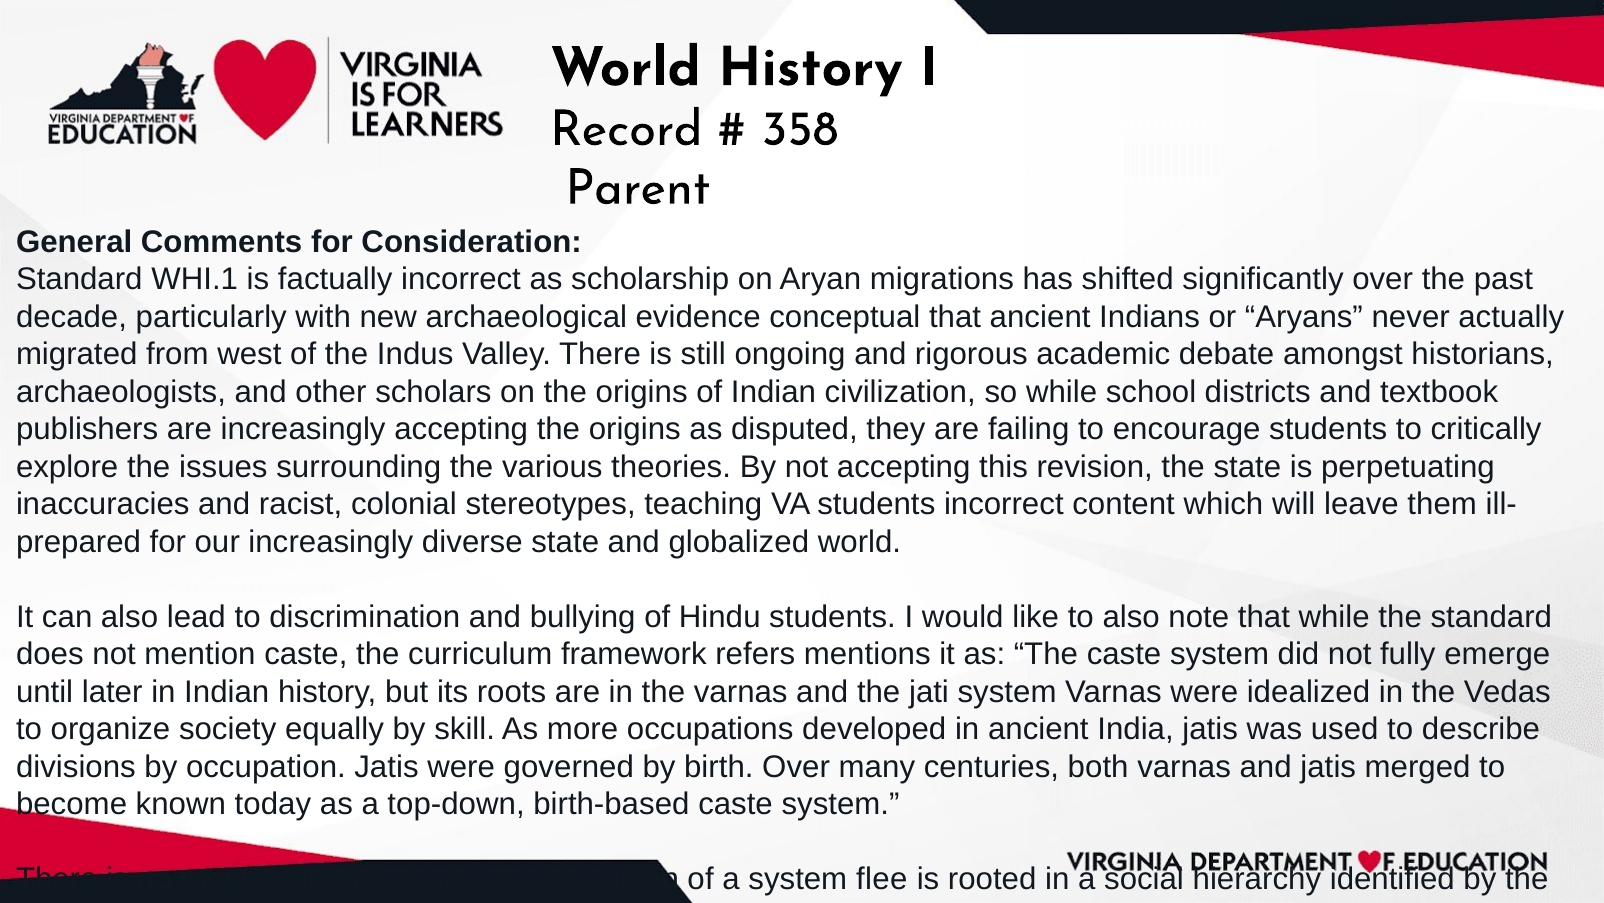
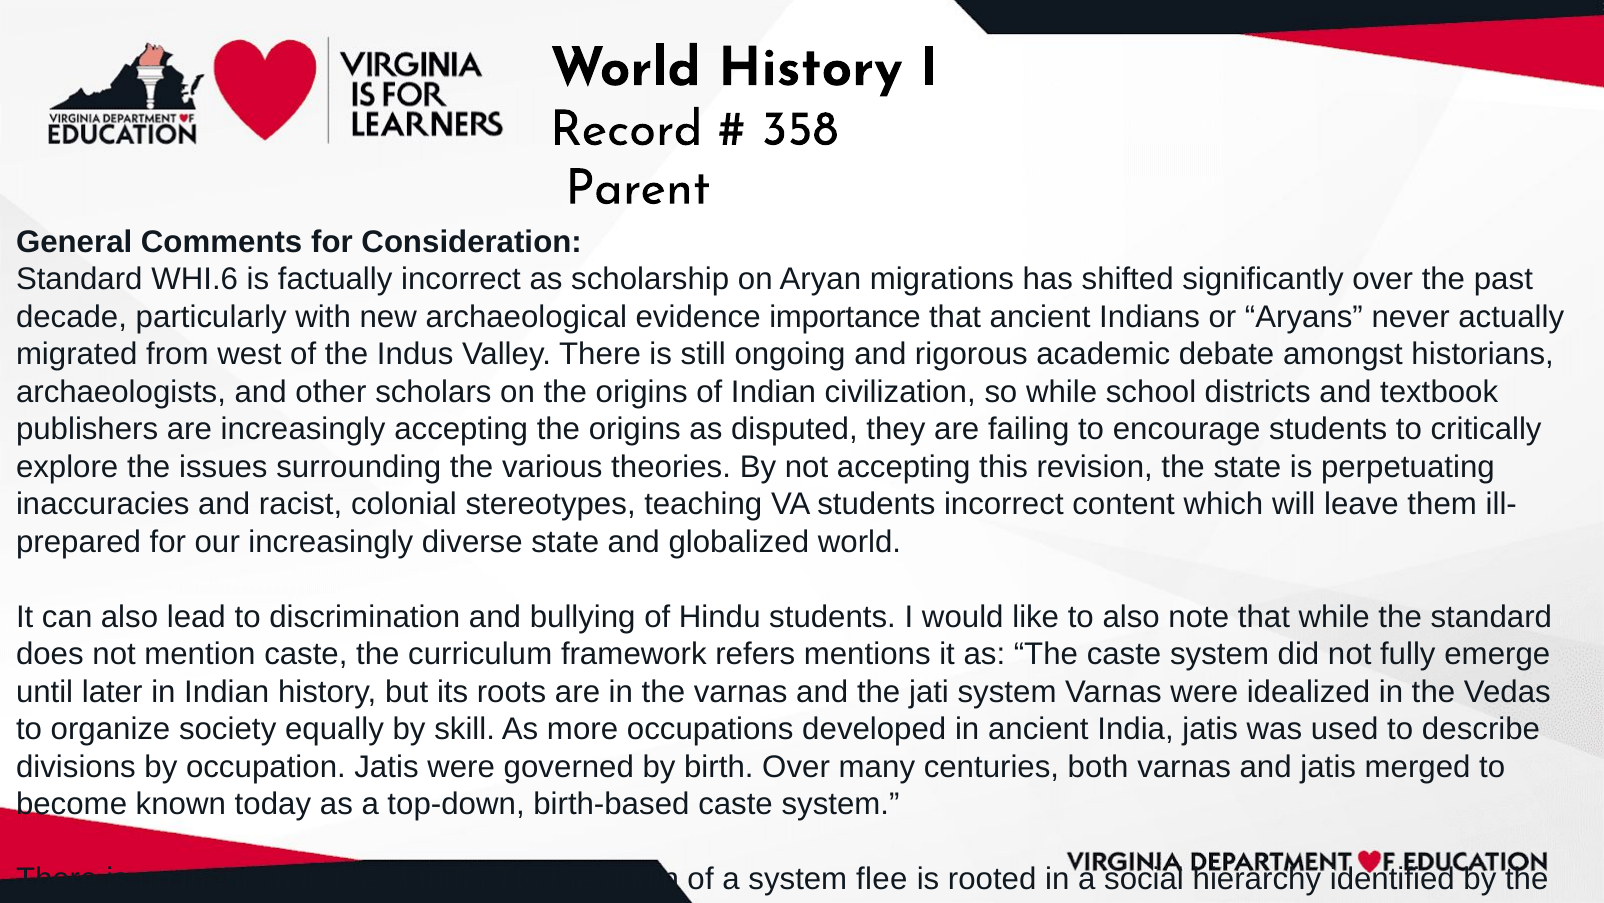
WHI.1: WHI.1 -> WHI.6 (195, 279)
conceptual: conceptual -> importance (845, 317)
